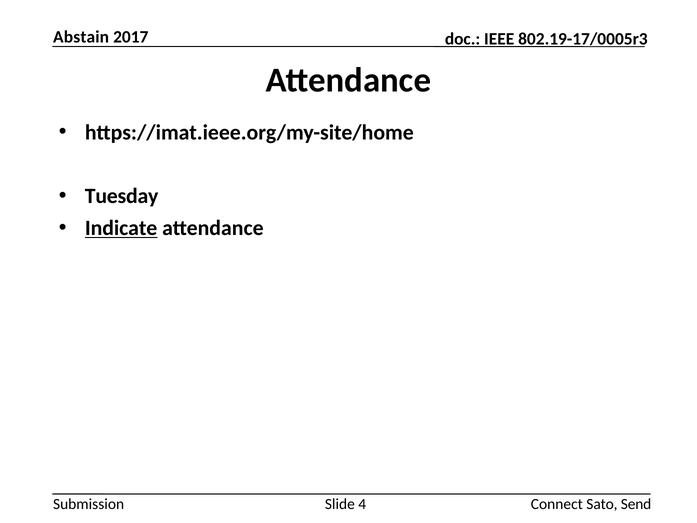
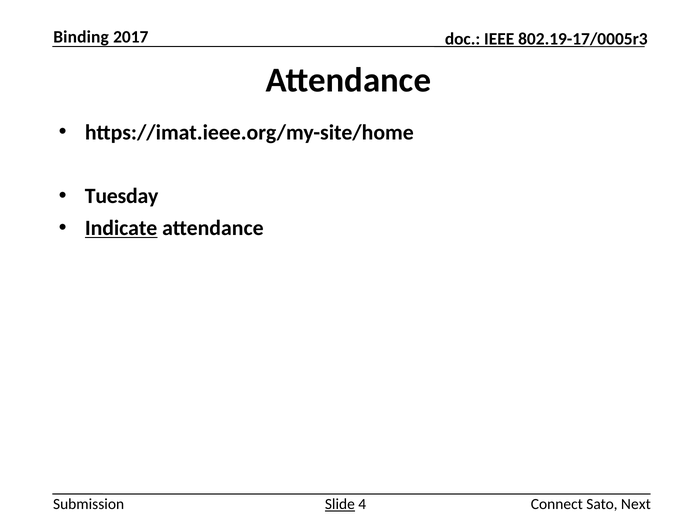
Abstain: Abstain -> Binding (81, 37)
Slide underline: none -> present (340, 504)
Send: Send -> Next (636, 504)
